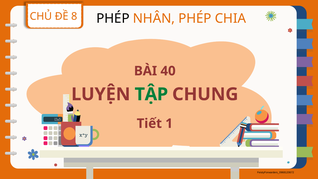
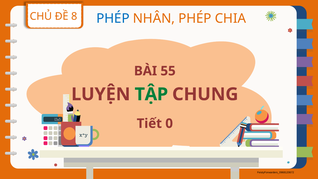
PHÉP colour: black -> blue (113, 19)
40: 40 -> 55 (168, 71)
1: 1 -> 0 (169, 123)
